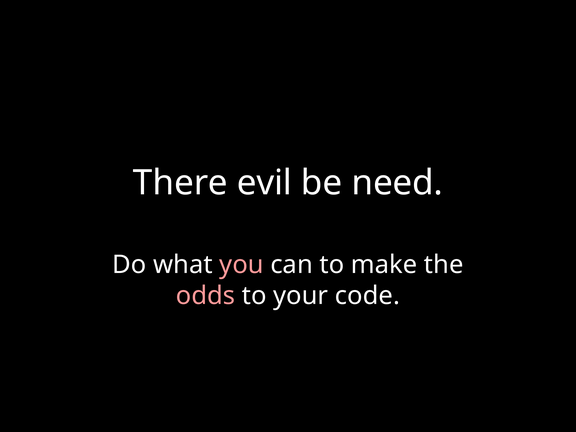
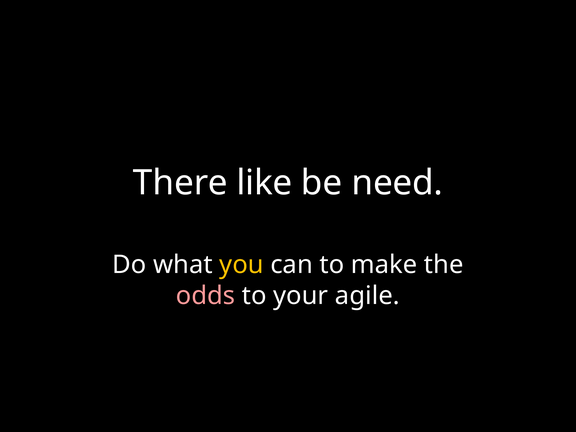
evil: evil -> like (264, 183)
you colour: pink -> yellow (241, 265)
code: code -> agile (367, 296)
